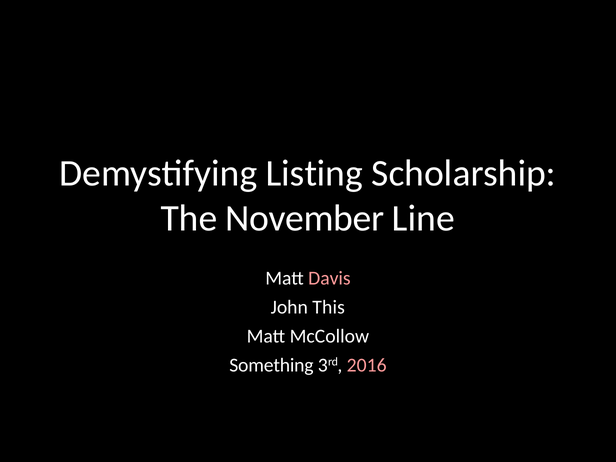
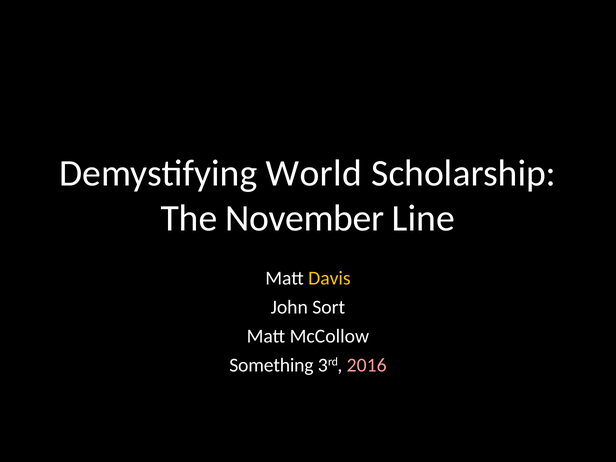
Listing: Listing -> World (314, 173)
Davis colour: pink -> yellow (329, 278)
This: This -> Sort (329, 307)
